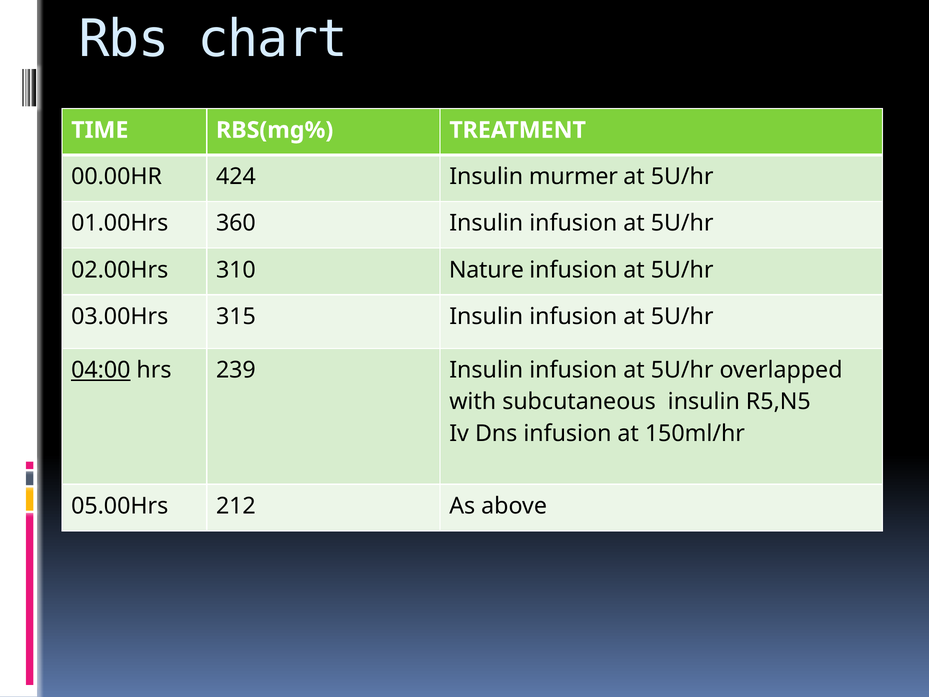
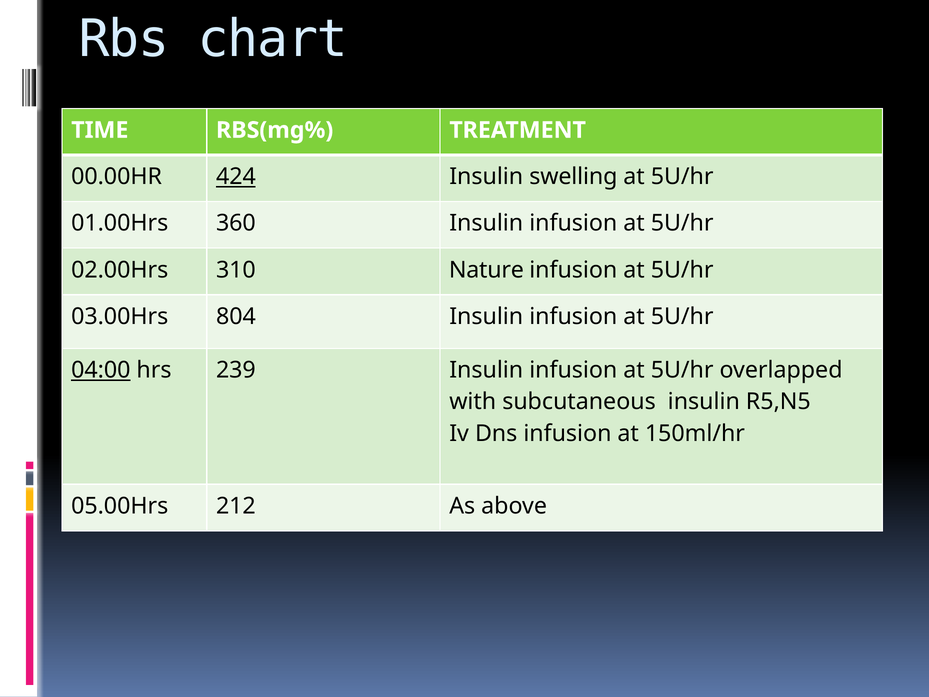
424 underline: none -> present (236, 177)
murmer: murmer -> swelling (573, 177)
315: 315 -> 804 (236, 316)
